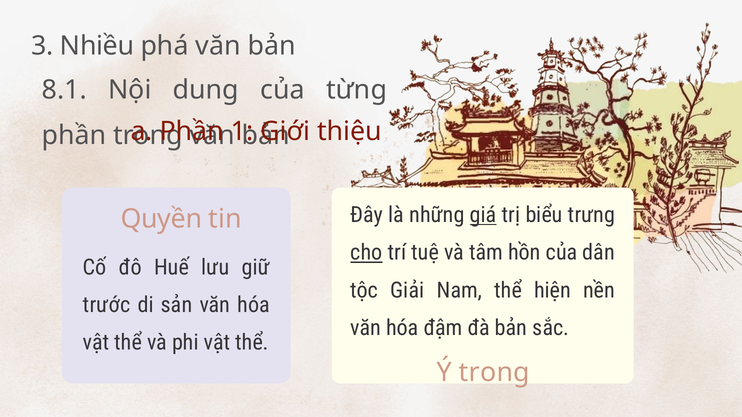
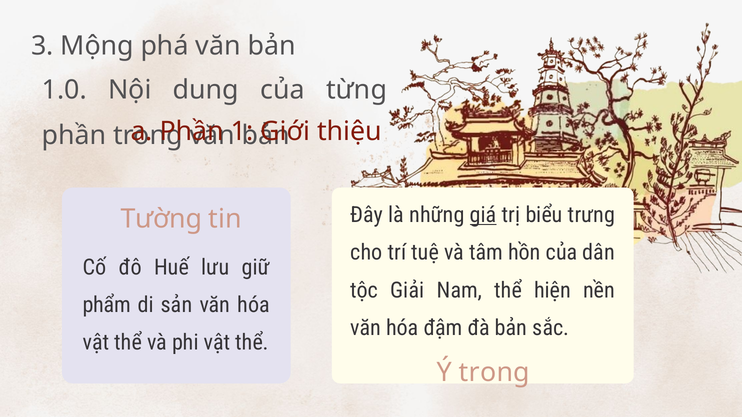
Nhiều: Nhiều -> Mộng (97, 46)
8.1: 8.1 -> 1.0 (64, 90)
Quyền: Quyền -> Tường (161, 219)
cho underline: present -> none (366, 253)
trước: trước -> phẩm (107, 305)
